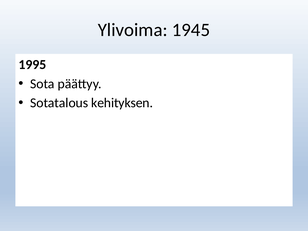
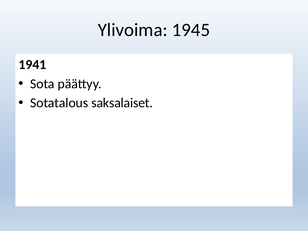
1995: 1995 -> 1941 (32, 65)
kehityksen: kehityksen -> saksalaiset (122, 103)
